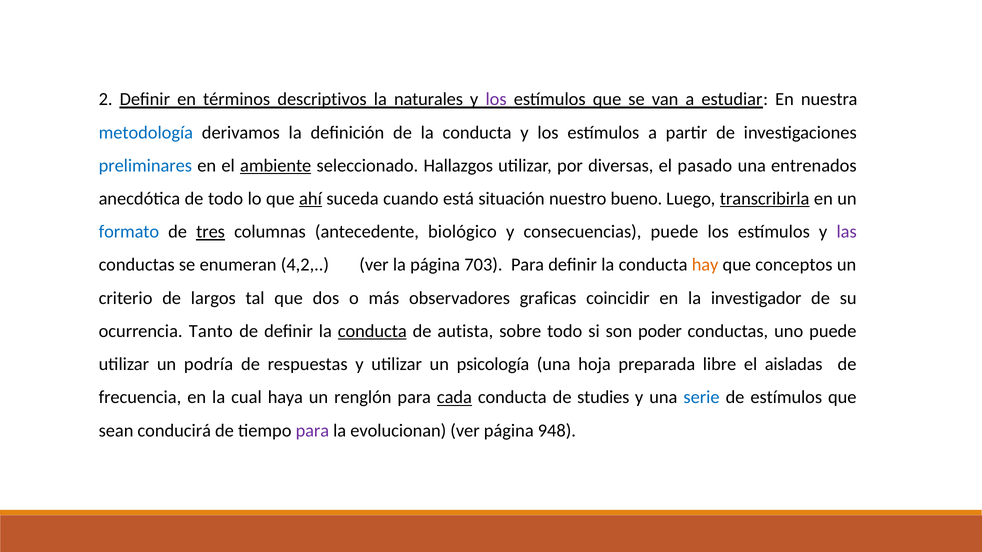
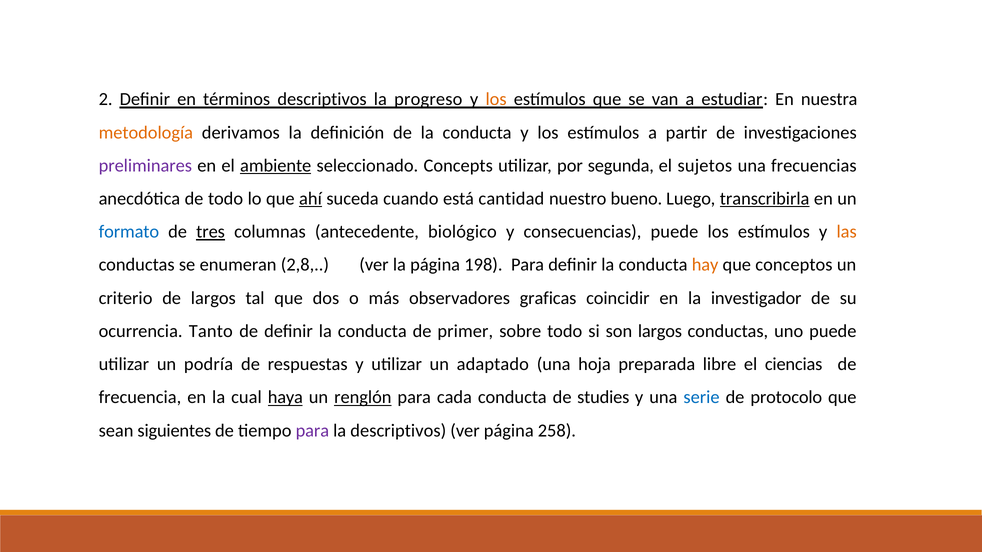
naturales: naturales -> progreso (428, 99)
los colour: purple -> orange (496, 99)
metodología colour: blue -> orange (146, 133)
preliminares colour: blue -> purple (145, 166)
Hallazgos: Hallazgos -> Concepts (458, 166)
diversas: diversas -> segunda (621, 166)
pasado: pasado -> sujetos (705, 166)
entrenados: entrenados -> frecuencias (814, 166)
situación: situación -> cantidad (511, 199)
las colour: purple -> orange (847, 232)
4,2: 4,2 -> 2,8 (305, 265)
703: 703 -> 198 (483, 265)
conducta underline: present -> none (372, 331)
autista: autista -> primer (465, 331)
son poder: poder -> largos (660, 331)
psicología: psicología -> adaptado (493, 365)
aisladas: aisladas -> ciencias (794, 365)
haya underline: none -> present (285, 398)
renglón underline: none -> present (363, 398)
cada underline: present -> none (454, 398)
de estímulos: estímulos -> protocolo (786, 398)
conducirá: conducirá -> siguientes (174, 431)
la evolucionan: evolucionan -> descriptivos (398, 431)
948: 948 -> 258 (557, 431)
